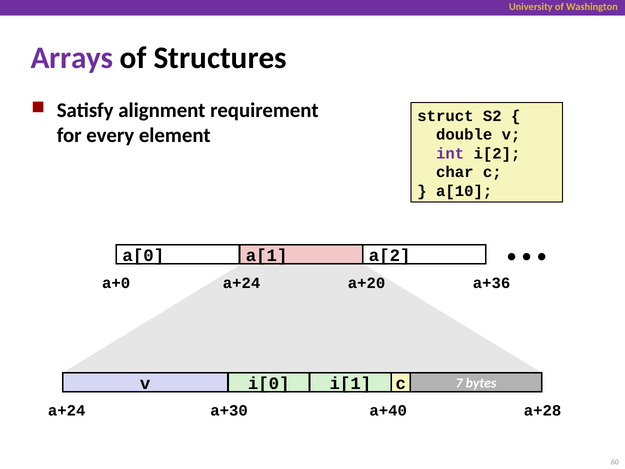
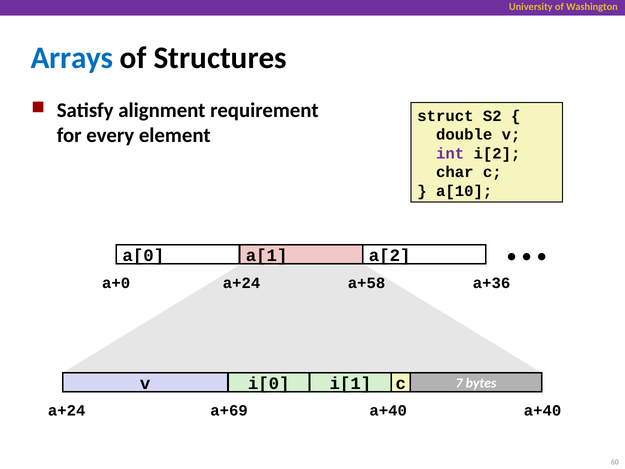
Arrays colour: purple -> blue (72, 58)
a+20: a+20 -> a+58 (367, 283)
a+30: a+30 -> a+69 (229, 410)
a+28: a+28 -> a+40 (543, 410)
